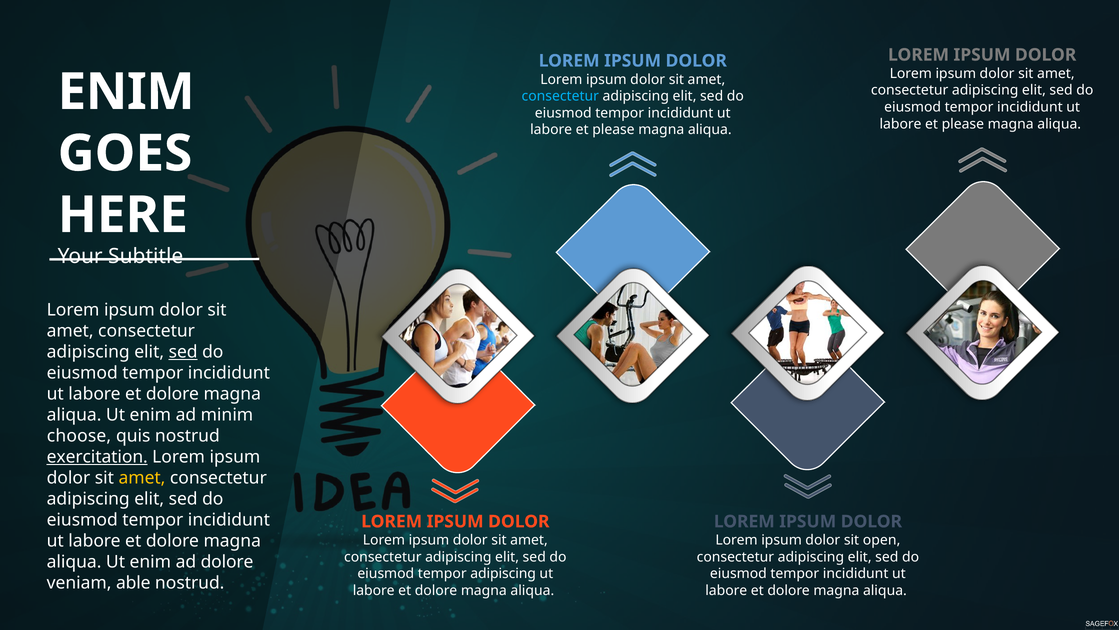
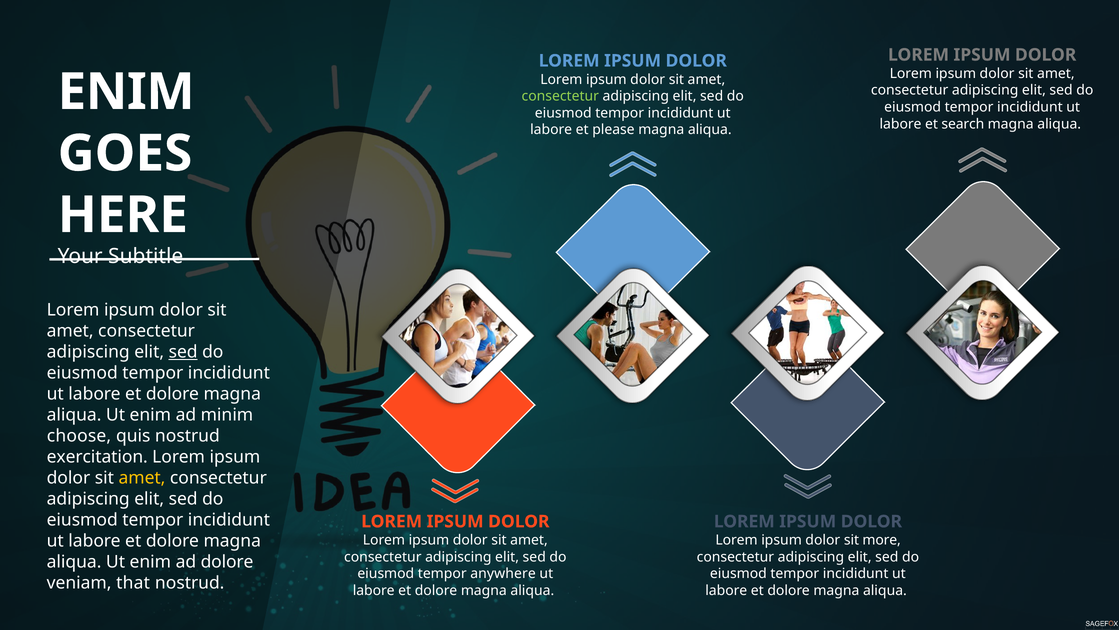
consectetur colour: light blue -> light green (560, 96)
please: please -> search (963, 124)
exercitation underline: present -> none (97, 456)
open: open -> more (882, 540)
tempor adipiscing: adipiscing -> anywhere (503, 573)
able: able -> that (133, 582)
